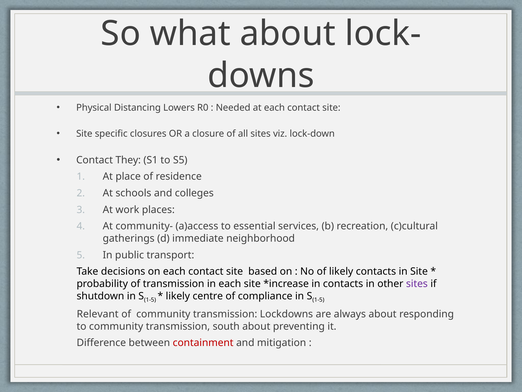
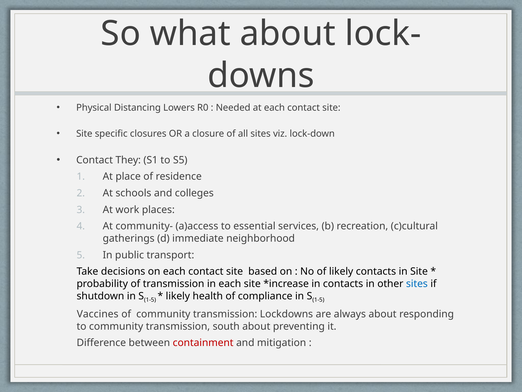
sites colour: purple -> blue (417, 283)
centre: centre -> health (208, 296)
Relevant: Relevant -> Vaccines (98, 314)
